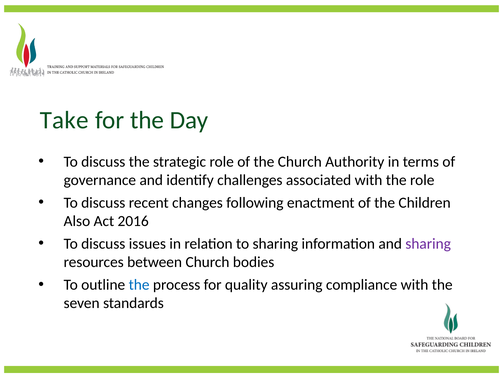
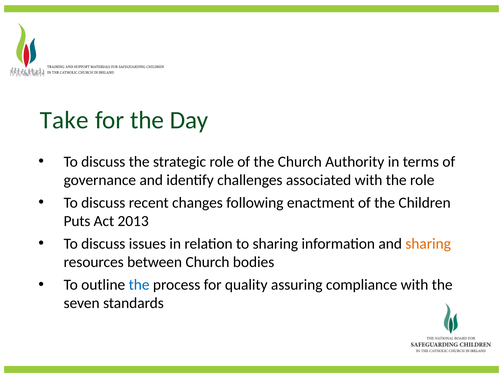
Also: Also -> Puts (77, 221)
2016: 2016 -> 2013 (133, 221)
sharing colour: purple -> orange (428, 244)
